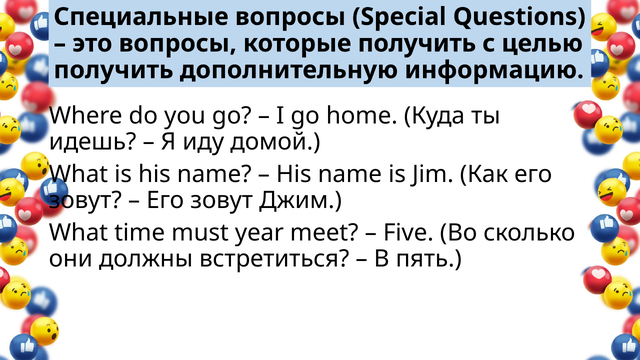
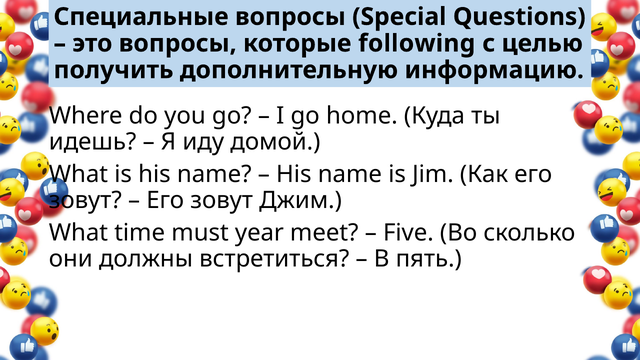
которые получить: получить -> following (417, 43)
